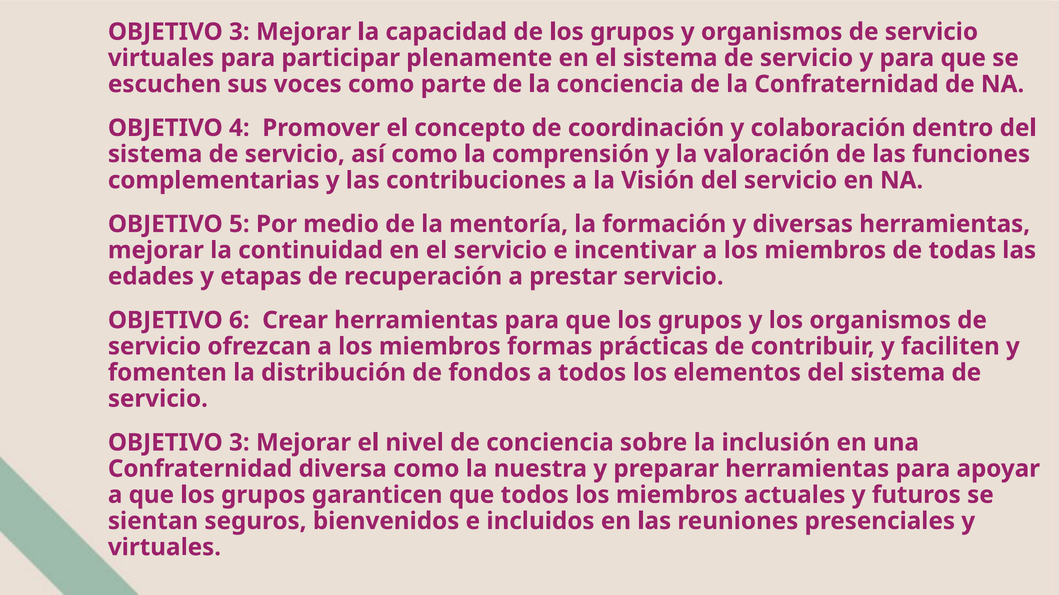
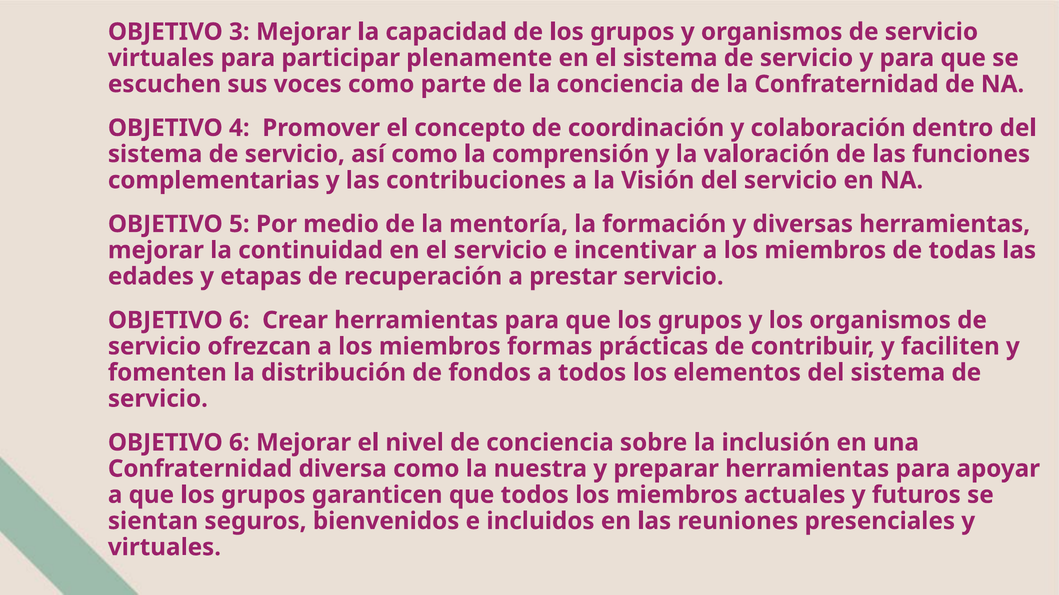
3: 3 -> 6 (239, 443)
